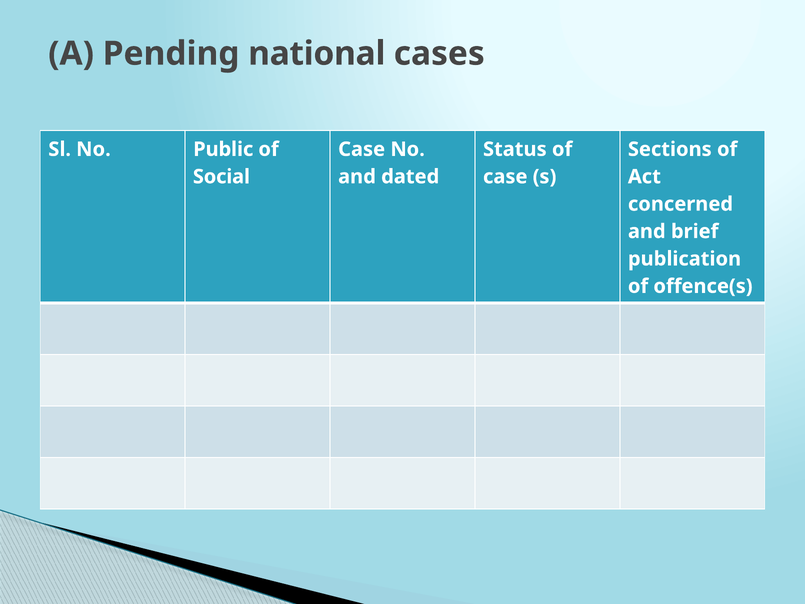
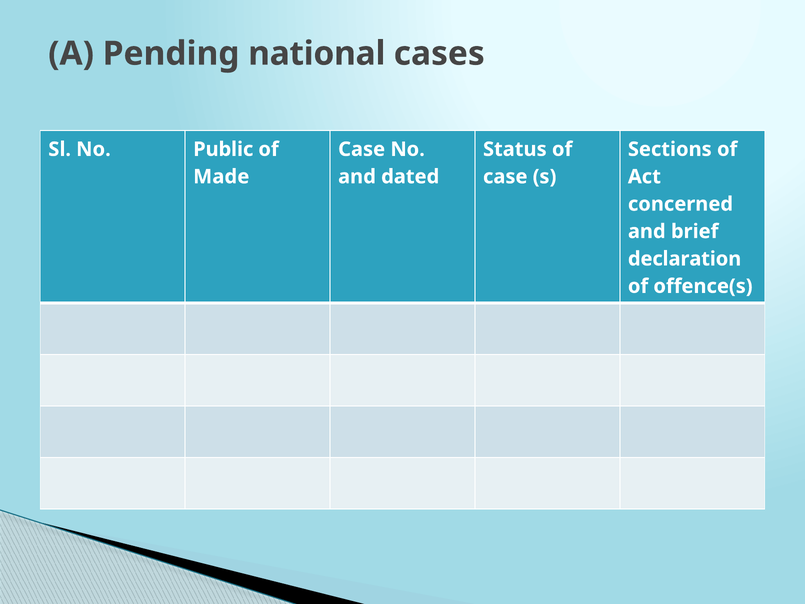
Social: Social -> Made (221, 177)
publication: publication -> declaration (685, 259)
